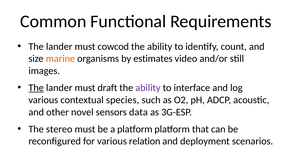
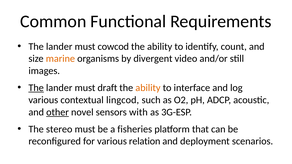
estimates: estimates -> divergent (153, 59)
ability colour: purple -> orange (148, 88)
species: species -> lingcod (123, 100)
other underline: none -> present (58, 112)
data: data -> with (138, 112)
a platform: platform -> fisheries (135, 129)
